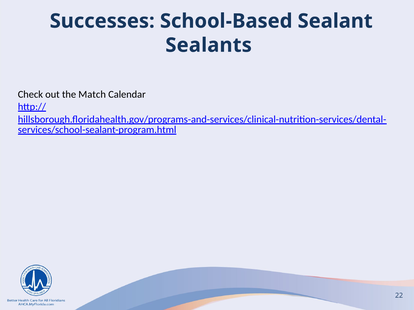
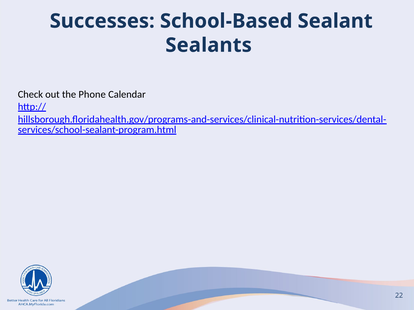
Match: Match -> Phone (92, 94)
